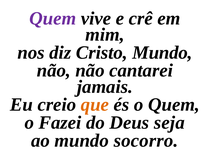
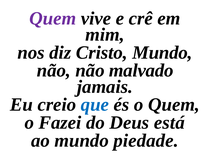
cantarei: cantarei -> malvado (141, 70)
que colour: orange -> blue (95, 105)
seja: seja -> está (169, 123)
socorro: socorro -> piedade (146, 141)
